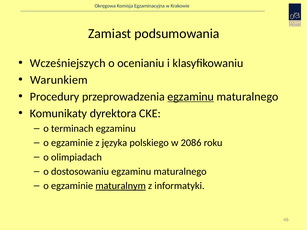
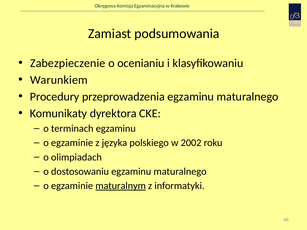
Wcześniejszych: Wcześniejszych -> Zabezpieczenie (68, 63)
egzaminu underline: present -> none (191, 97)
2086: 2086 -> 2002 (191, 143)
